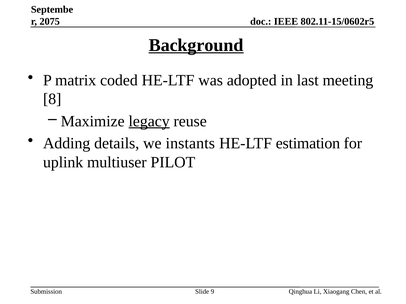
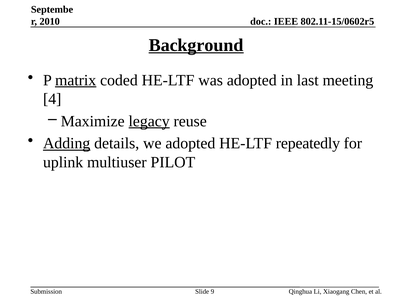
2075: 2075 -> 2010 (50, 22)
matrix underline: none -> present (76, 80)
8: 8 -> 4 (52, 99)
Adding underline: none -> present (67, 143)
we instants: instants -> adopted (190, 143)
estimation: estimation -> repeatedly (308, 143)
